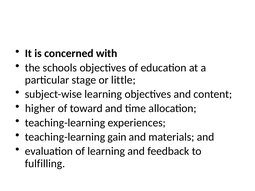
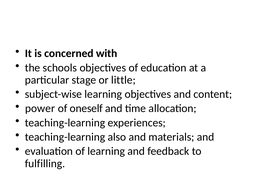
higher: higher -> power (40, 109)
toward: toward -> oneself (86, 109)
gain: gain -> also (117, 137)
